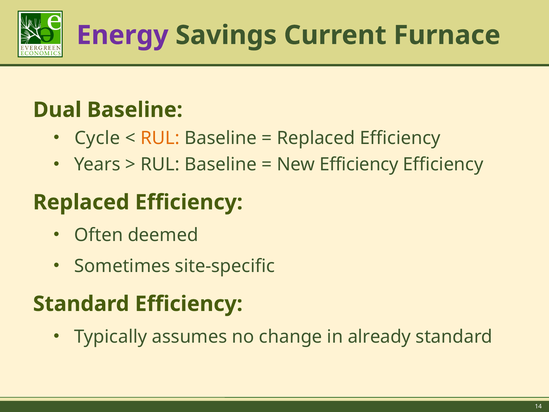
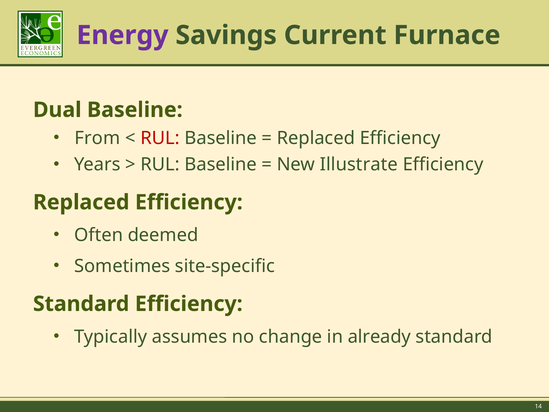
Cycle: Cycle -> From (97, 138)
RUL colour: orange -> red (160, 138)
New Efficiency: Efficiency -> Illustrate (359, 164)
